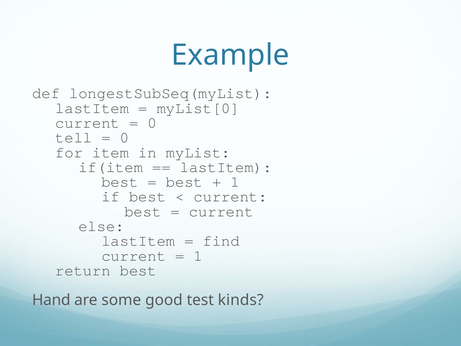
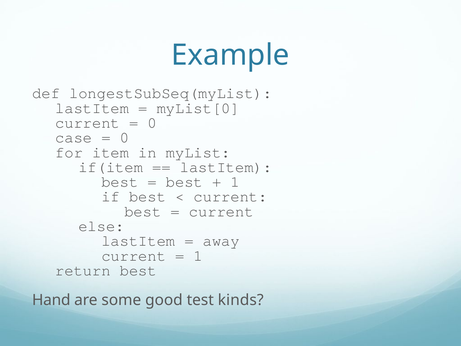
tell: tell -> case (74, 137)
find: find -> away (221, 241)
